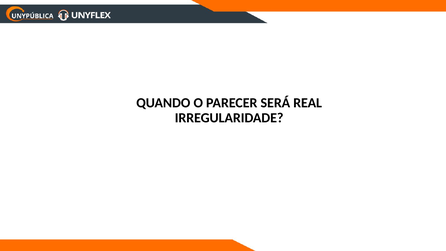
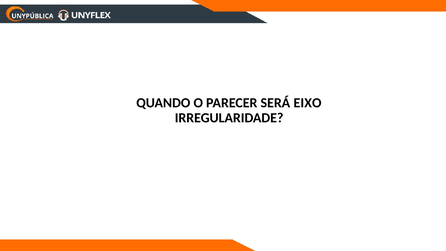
REAL: REAL -> EIXO (308, 103)
